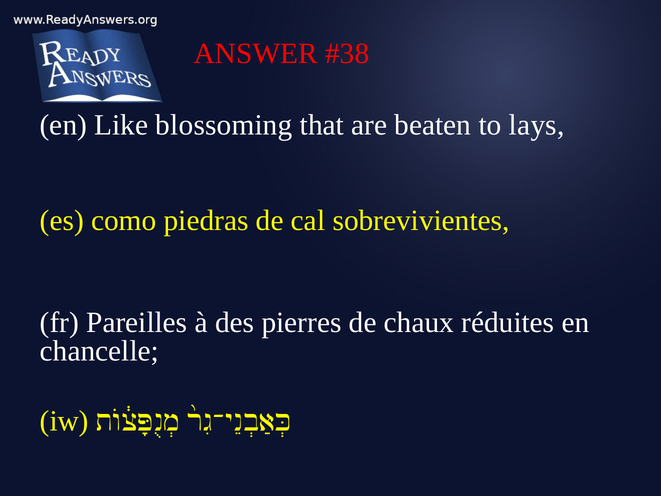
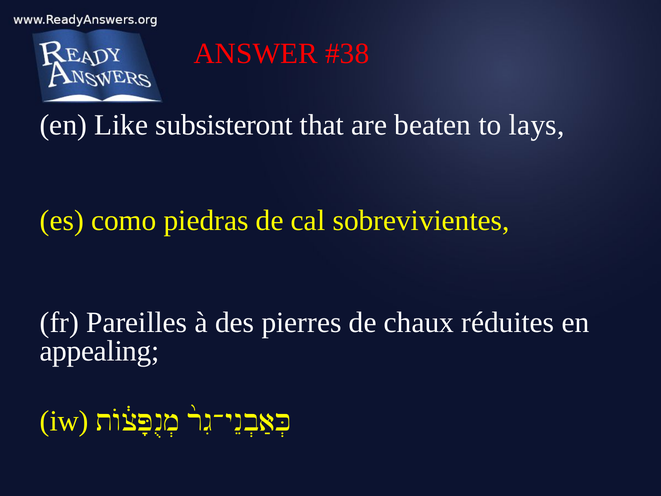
blossoming: blossoming -> subsisteront (224, 125)
chancelle: chancelle -> appealing (99, 351)
